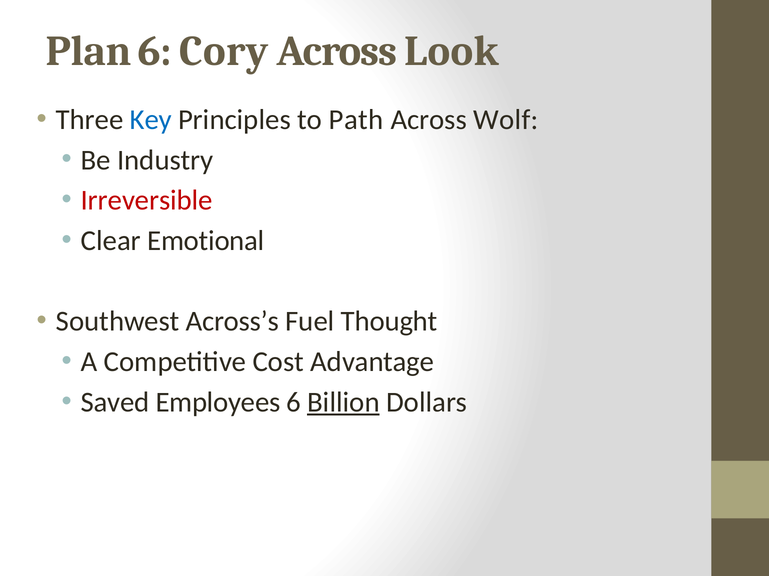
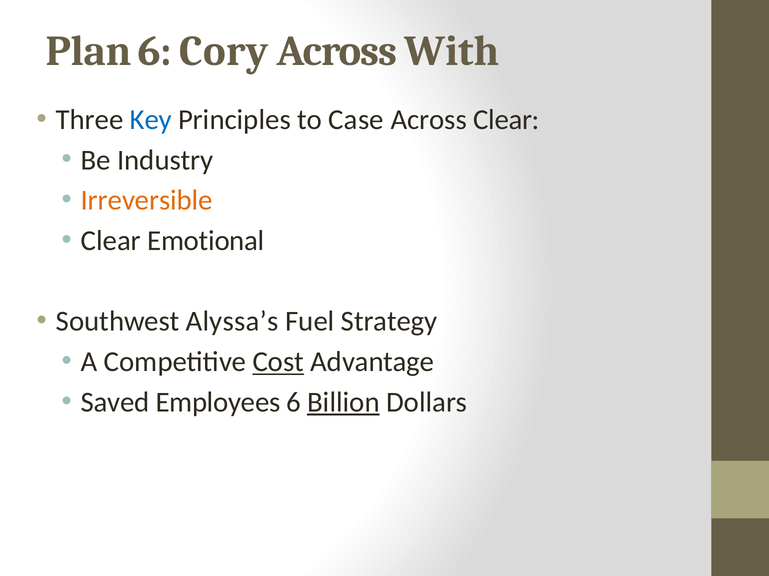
Look: Look -> With (452, 51)
Path: Path -> Case (356, 120)
Across Wolf: Wolf -> Clear (506, 120)
Irreversible colour: red -> orange (147, 201)
Across’s: Across’s -> Alyssa’s (232, 322)
Thought: Thought -> Strategy (389, 322)
Cost underline: none -> present (278, 362)
